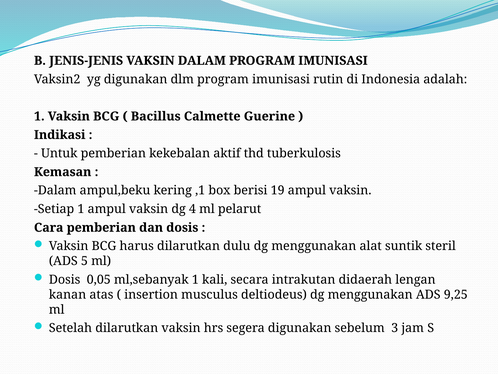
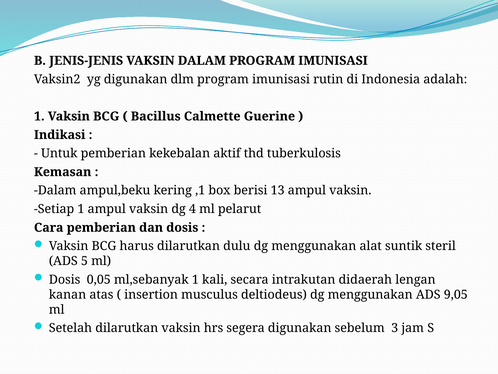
19: 19 -> 13 (278, 190)
9,25: 9,25 -> 9,05 (456, 294)
